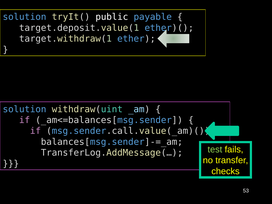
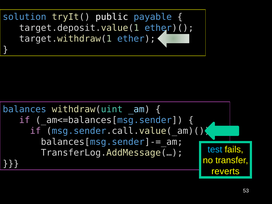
solution: solution -> balances (25, 109)
test colour: light green -> light blue (215, 149)
checks: checks -> reverts (225, 171)
